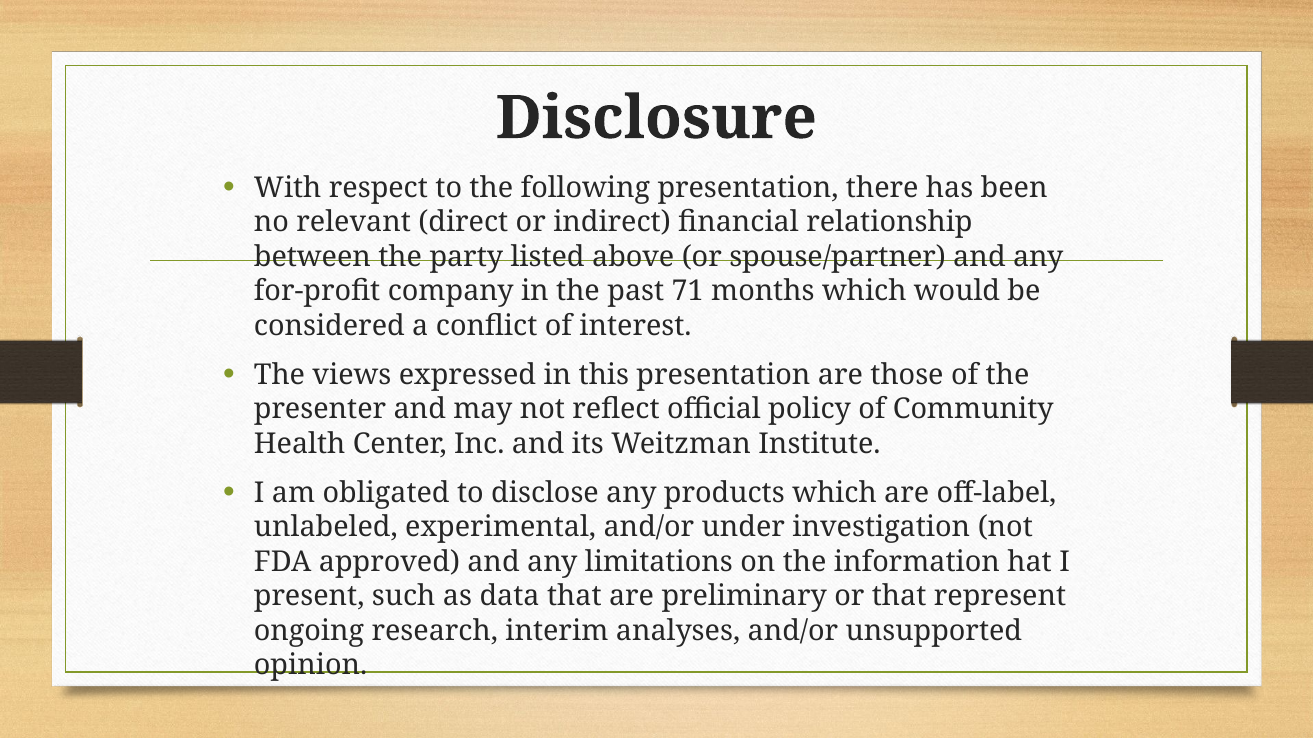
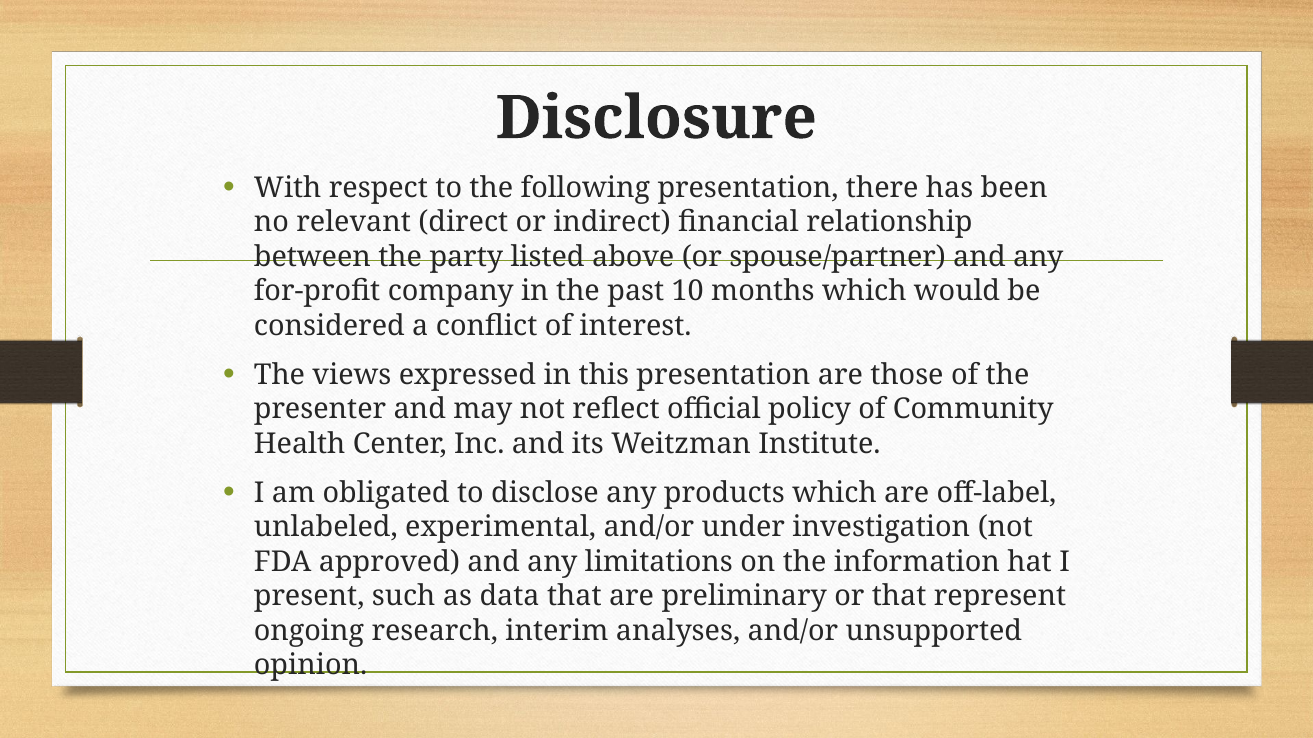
71: 71 -> 10 (688, 291)
